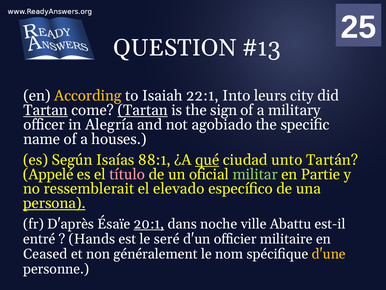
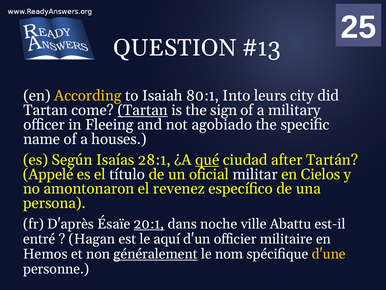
22:1: 22:1 -> 80:1 (203, 96)
Tartan underline: present -> none (46, 110)
Alegría: Alegría -> Fleeing (109, 124)
88:1: 88:1 -> 28:1 (154, 160)
unto: unto -> after (287, 160)
título colour: pink -> white (127, 174)
militar colour: light green -> white (255, 174)
Partie: Partie -> Cielos (321, 174)
ressemblerait: ressemblerait -> amontonaron (89, 188)
elevado: elevado -> revenez (179, 188)
persona underline: present -> none (54, 203)
Hands: Hands -> Hagan (92, 239)
seré: seré -> aquí (167, 239)
Ceased: Ceased -> Hemos (45, 254)
généralement underline: none -> present (156, 254)
